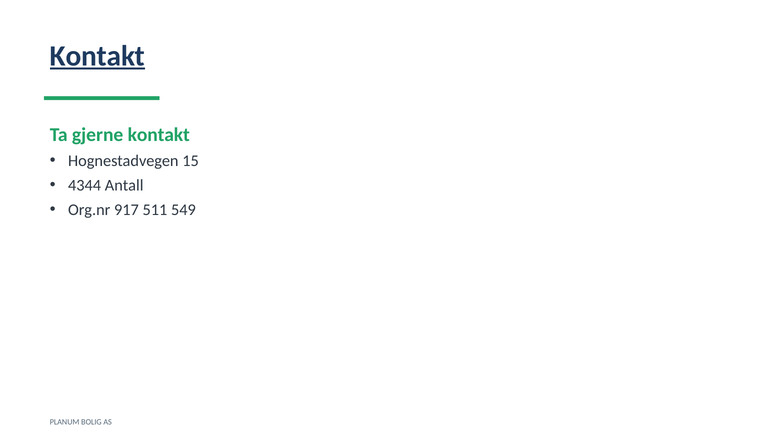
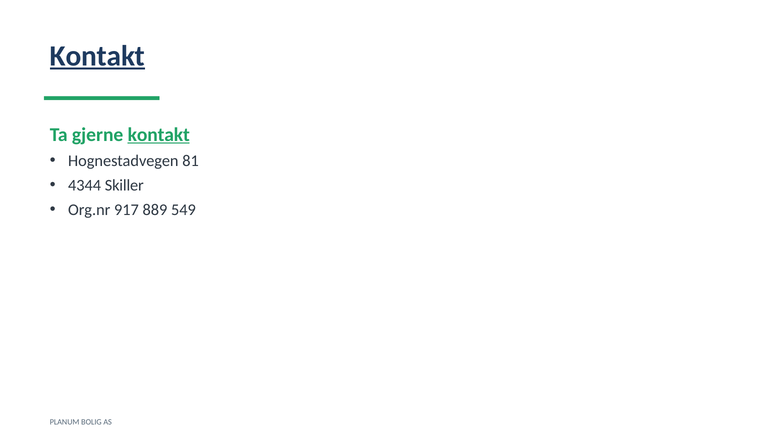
kontakt underline: none -> present (159, 135)
15: 15 -> 81 (191, 161)
Antall: Antall -> Skiller (124, 185)
511: 511 -> 889 (155, 210)
